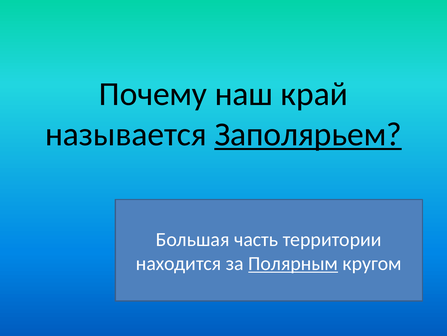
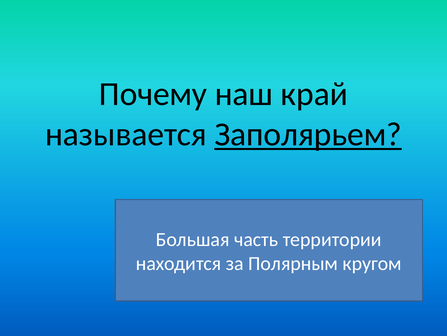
Полярным underline: present -> none (293, 263)
